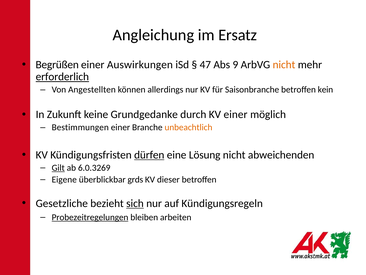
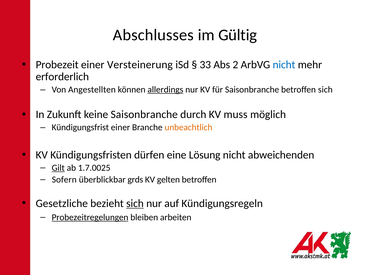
Angleichung: Angleichung -> Abschlusses (153, 35)
Ersatz: Ersatz -> Gültig (238, 35)
Begrüßen: Begrüßen -> Probezeit (57, 65)
Auswirkungen: Auswirkungen -> Versteinerung (140, 65)
47: 47 -> 33 (205, 65)
9: 9 -> 2 (235, 65)
nicht colour: orange -> blue (284, 65)
erforderlich underline: present -> none (62, 77)
allerdings underline: none -> present (165, 89)
betroffen kein: kein -> sich (325, 89)
keine Grundgedanke: Grundgedanke -> Saisonbranche (144, 114)
KV einer: einer -> muss (236, 114)
Bestimmungen: Bestimmungen -> Kündigungsfrist (80, 127)
dürfen underline: present -> none (149, 155)
6.0.3269: 6.0.3269 -> 1.7.0025 (94, 167)
Eigene: Eigene -> Sofern (64, 179)
dieser: dieser -> gelten (168, 179)
